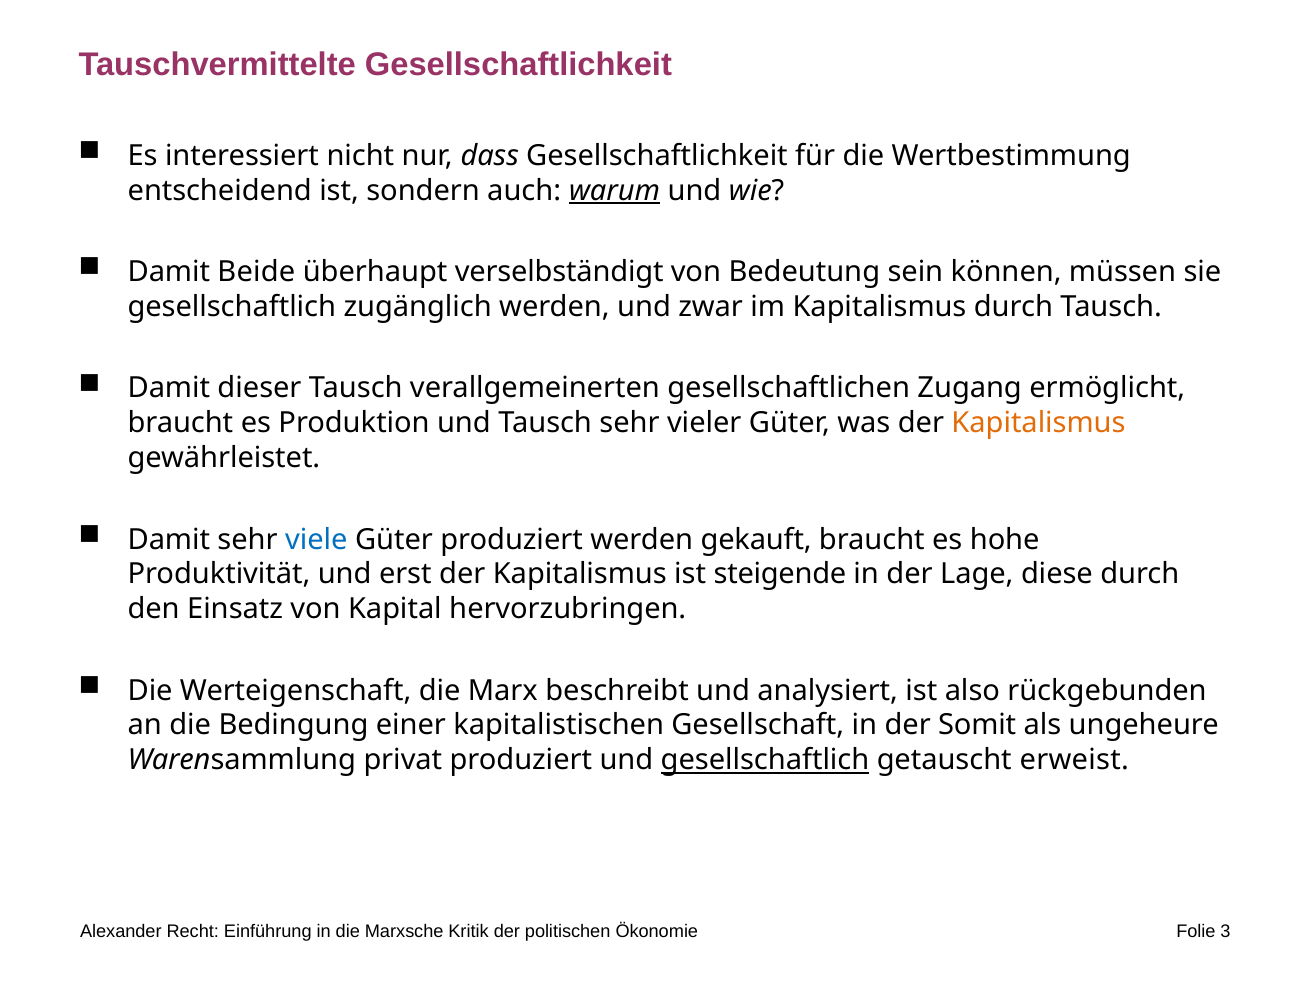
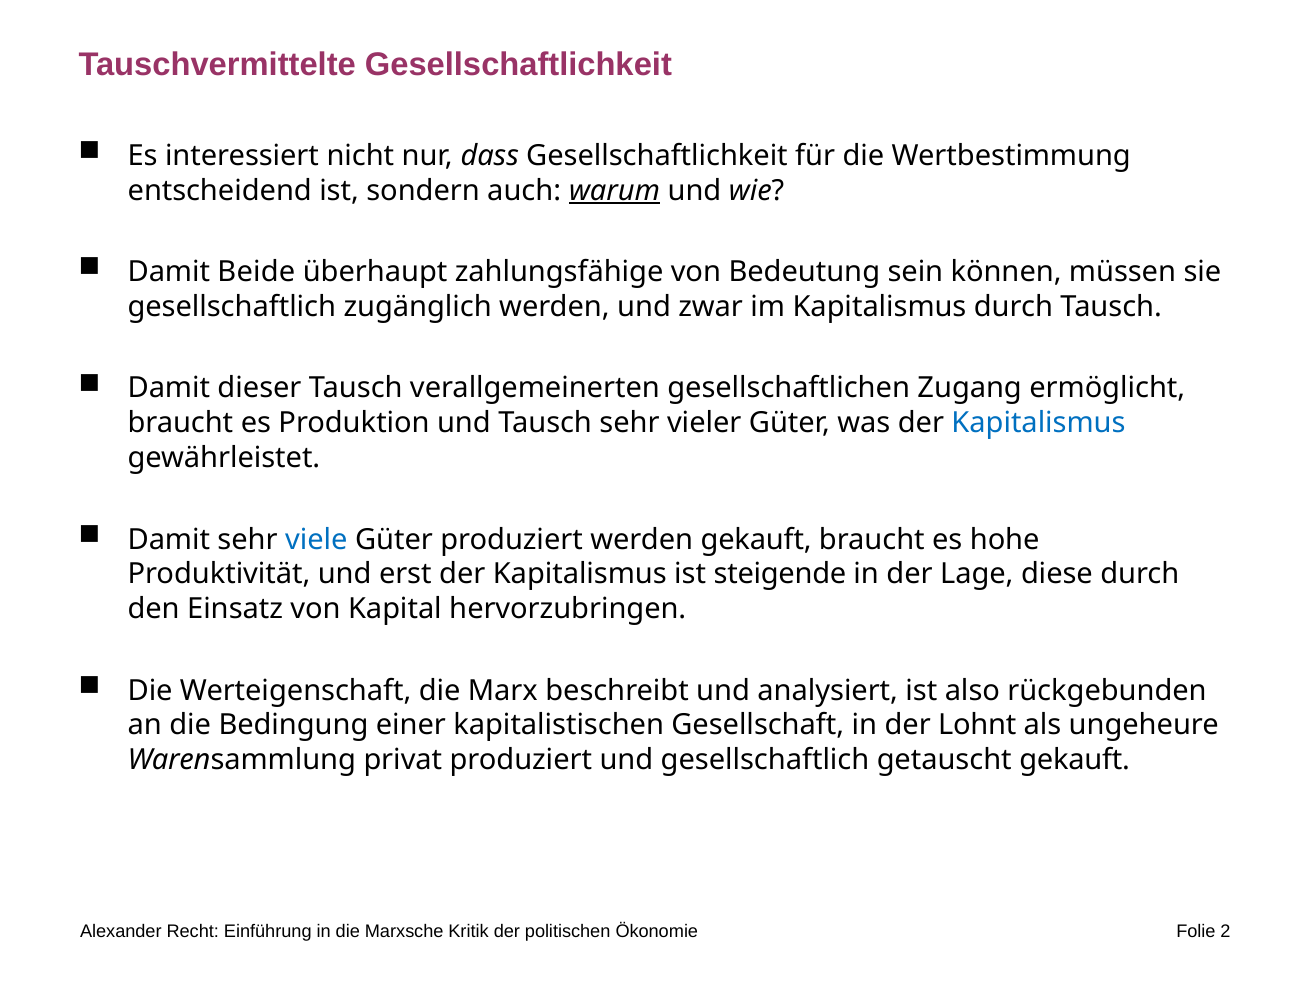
verselbständigt: verselbständigt -> zahlungsfähige (559, 272)
Kapitalismus colour: orange -> blue (1039, 424)
Somit: Somit -> Lohnt (977, 726)
gesellschaftlich underline: present -> none (765, 761)
getauscht erweist: erweist -> gekauft (1075, 761)
3: 3 -> 2 (1225, 932)
